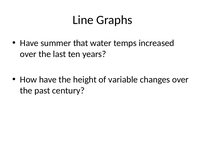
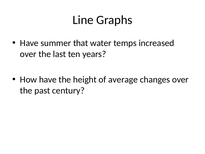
variable: variable -> average (123, 79)
